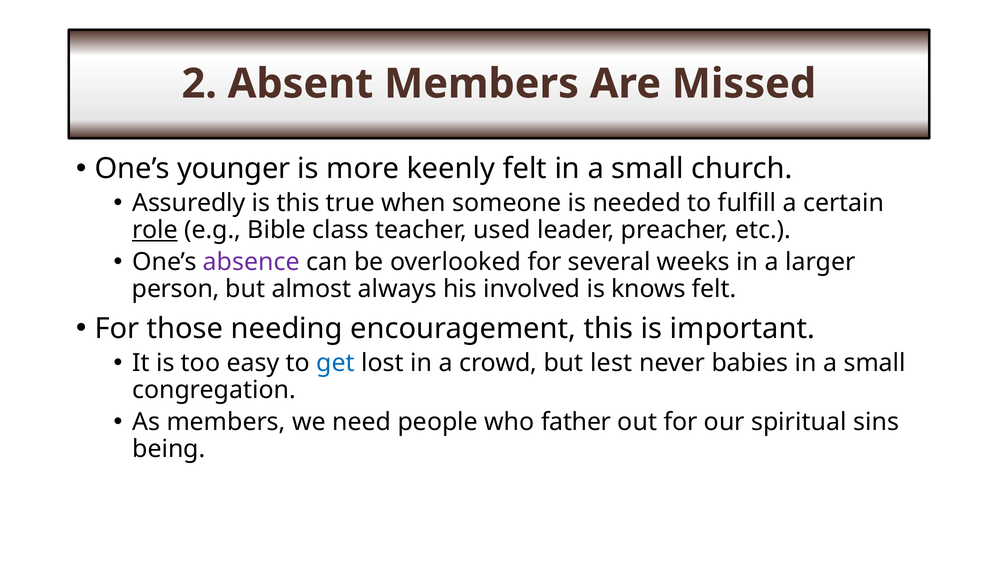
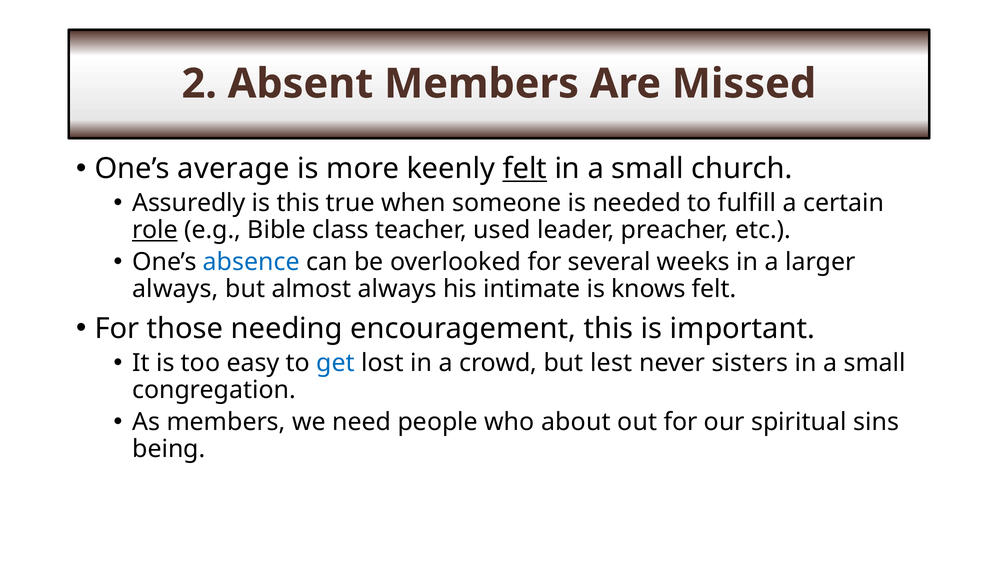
younger: younger -> average (233, 169)
felt underline: none -> present (525, 169)
absence colour: purple -> blue (251, 262)
person: person -> always (175, 289)
involved: involved -> intimate (532, 289)
babies: babies -> sisters (750, 363)
father: father -> about (576, 422)
